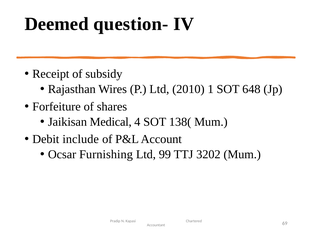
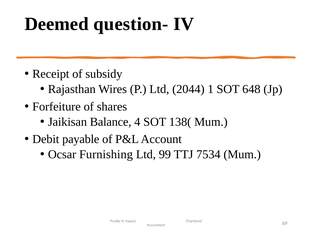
2010: 2010 -> 2044 (188, 89)
Medical: Medical -> Balance (111, 122)
include: include -> payable (81, 139)
3202: 3202 -> 7534 (208, 154)
